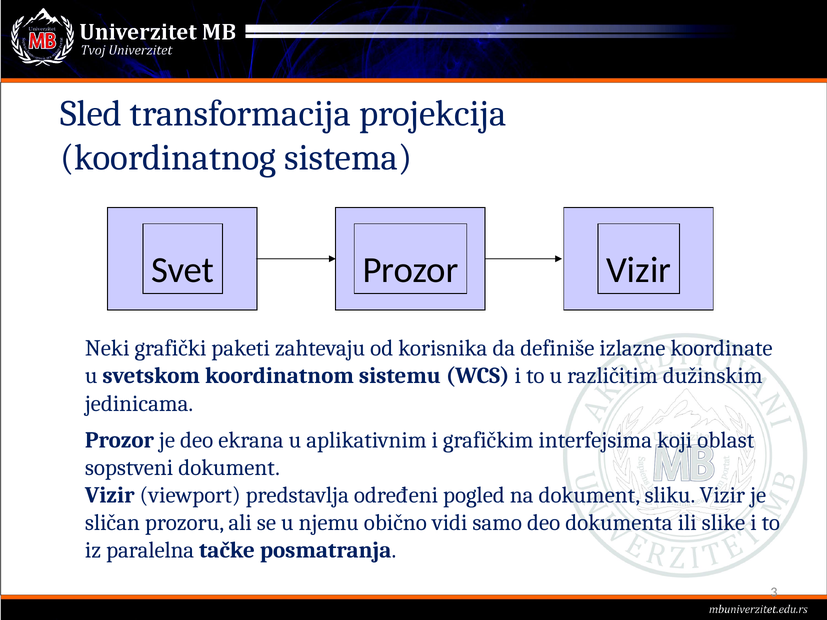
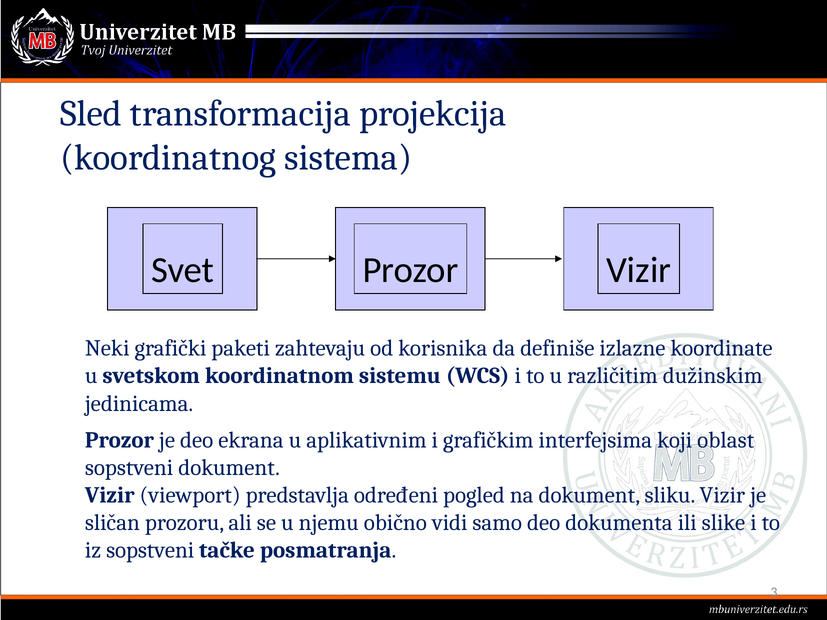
iz paralelna: paralelna -> sopstveni (150, 551)
